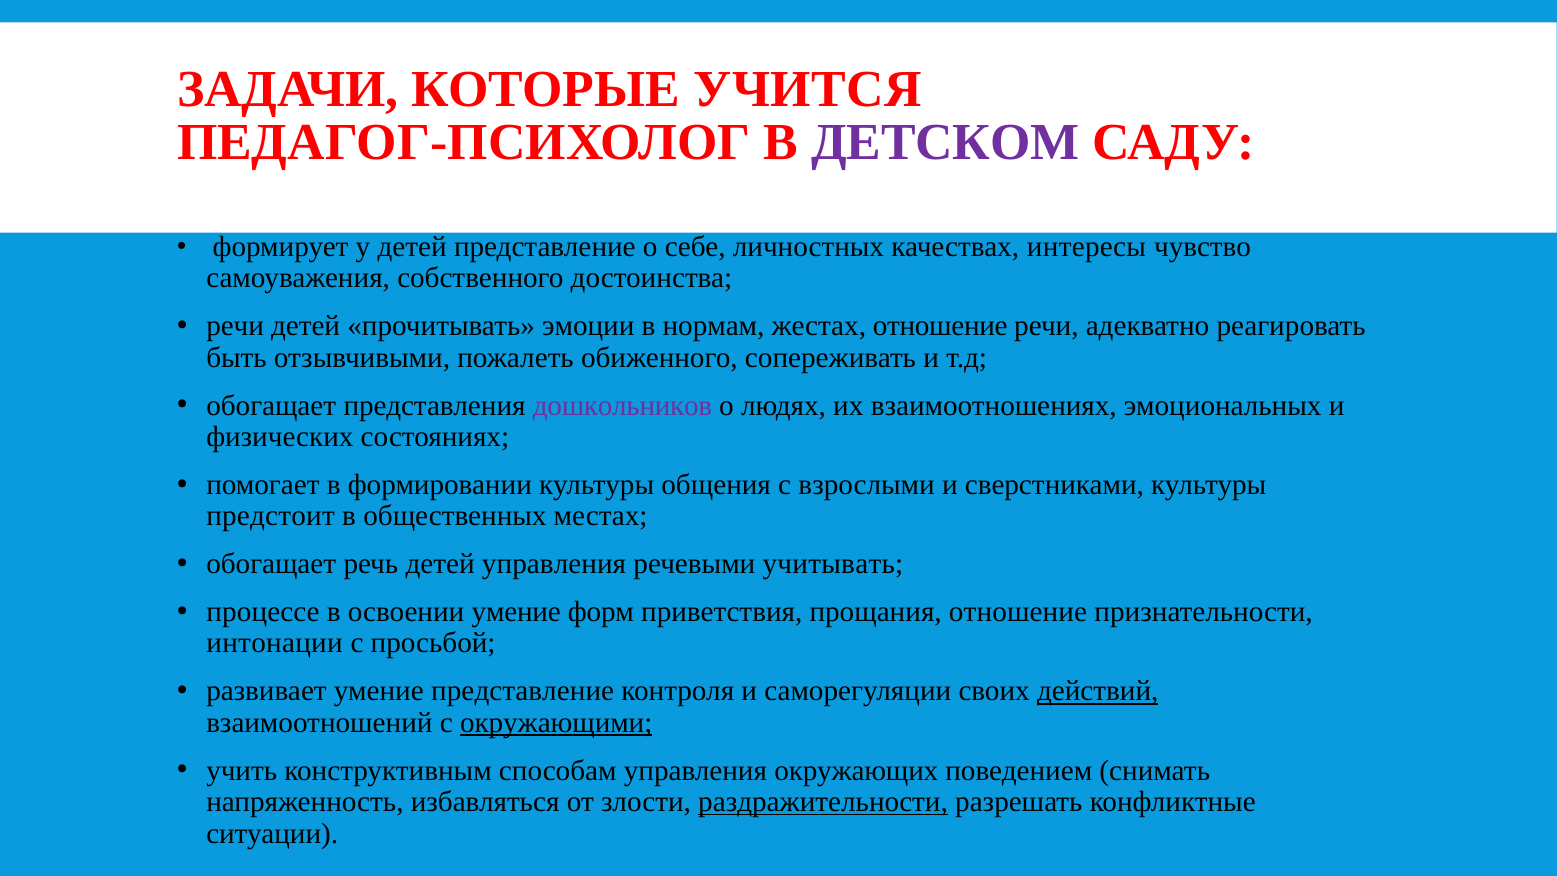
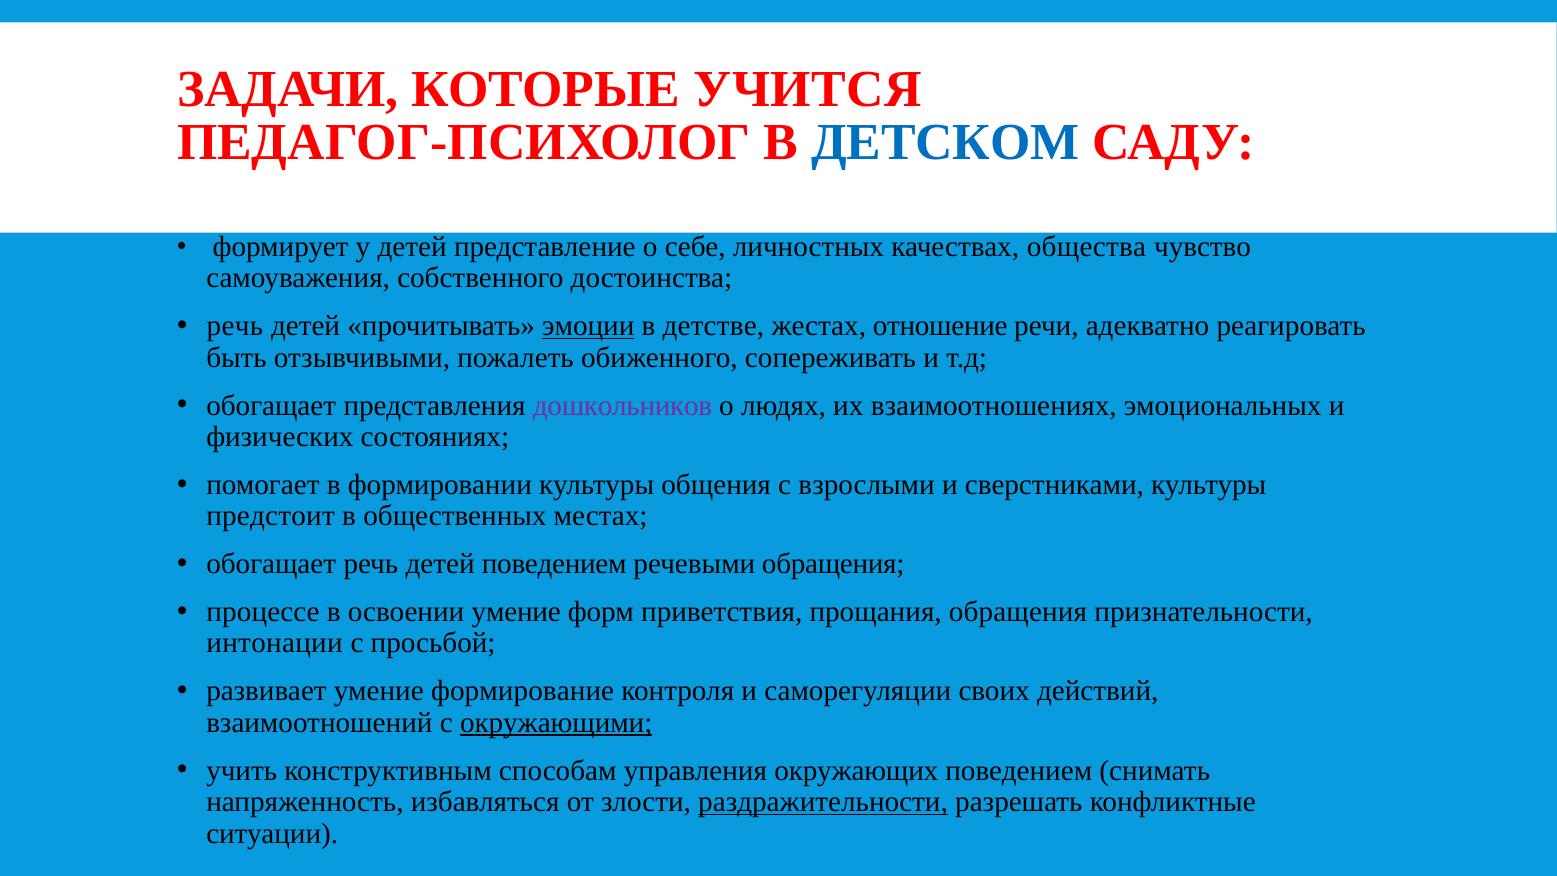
ДЕТСКОМ colour: purple -> blue (945, 142)
интересы: интересы -> общества (1086, 247)
речи: речи -> речь (235, 326)
эмоции underline: none -> present (588, 326)
нормам: нормам -> детстве (713, 326)
детей управления: управления -> поведением (554, 564)
речевыми учитывать: учитывать -> обращения (833, 564)
прощания отношение: отношение -> обращения (1018, 612)
умение представление: представление -> формирование (523, 691)
действий underline: present -> none (1098, 691)
